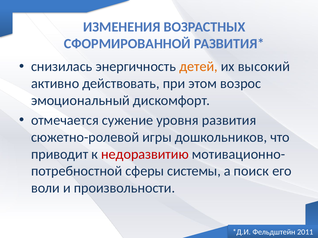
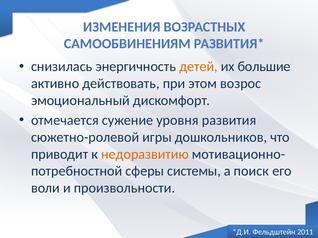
СФОРМИРОВАННОЙ: СФОРМИРОВАННОЙ -> САМООБВИНЕНИЯМ (127, 44)
высокий: высокий -> большие (264, 67)
недоразвитию colour: red -> orange (145, 154)
